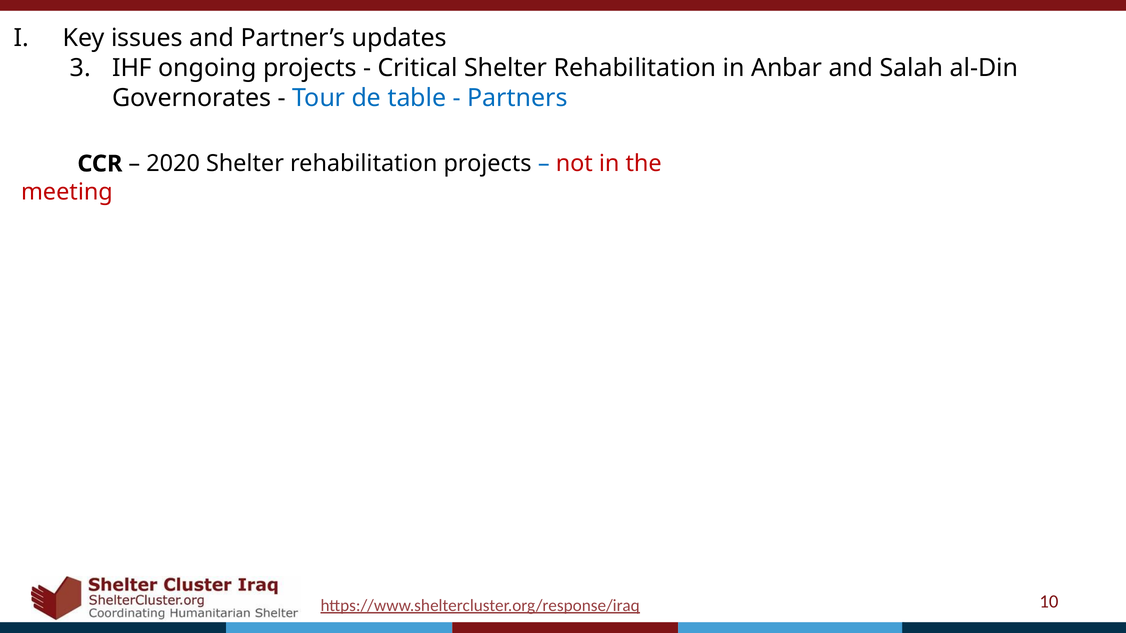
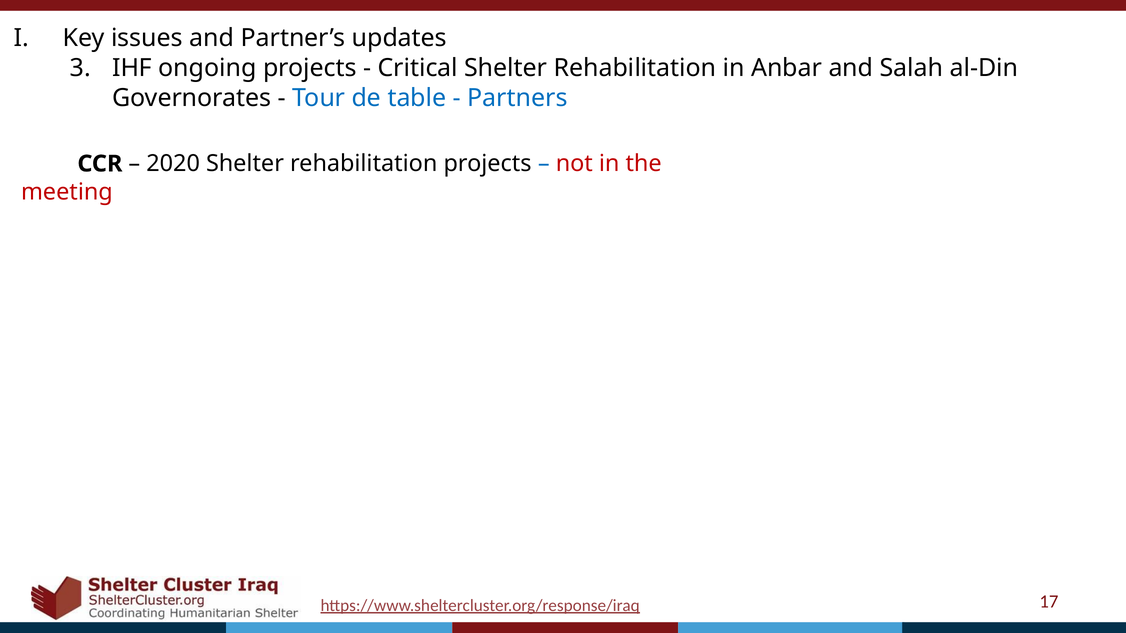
10: 10 -> 17 (1049, 602)
